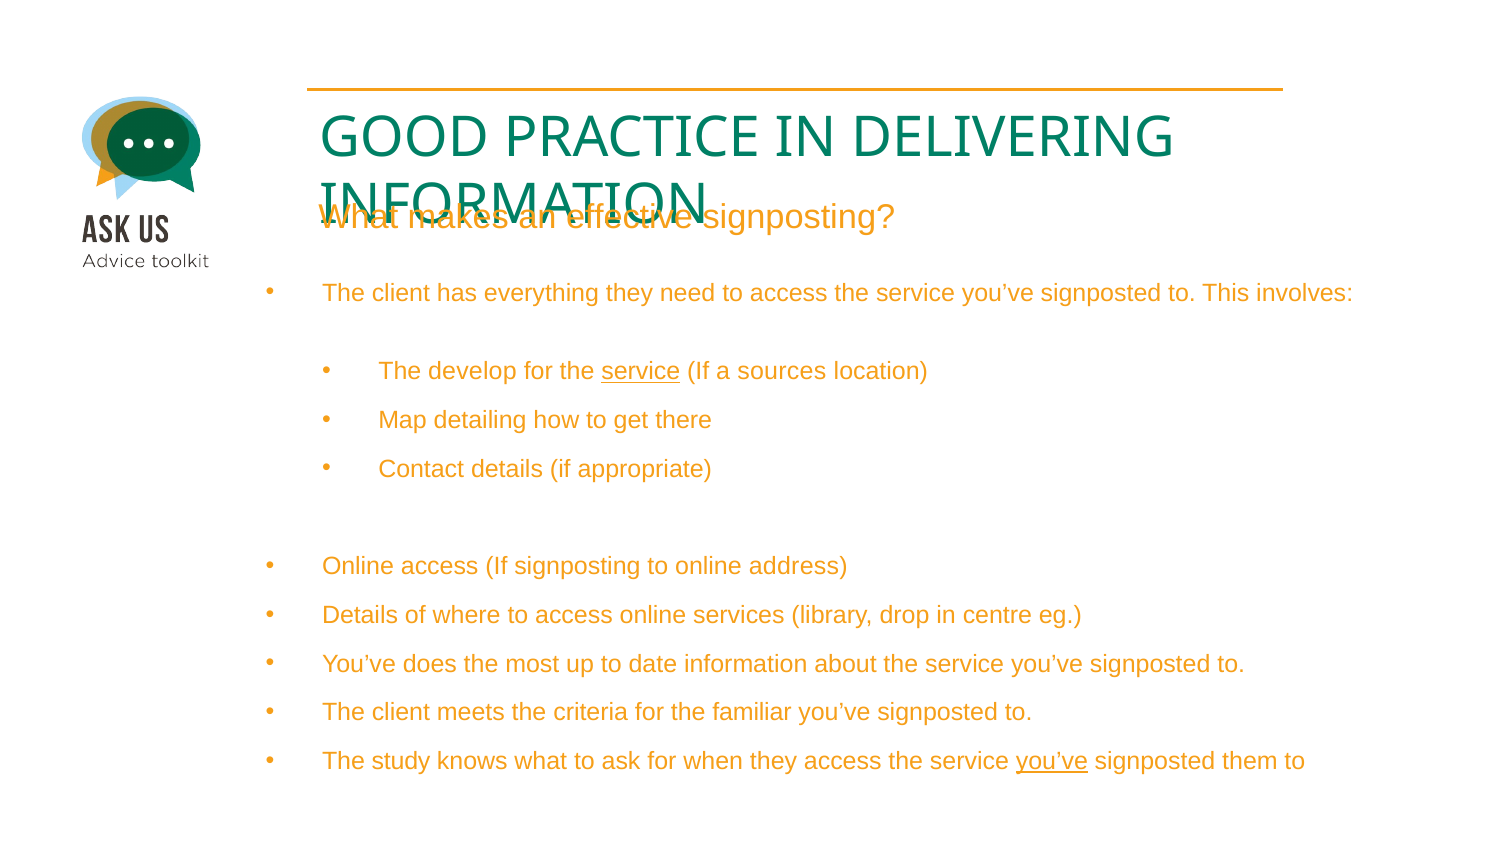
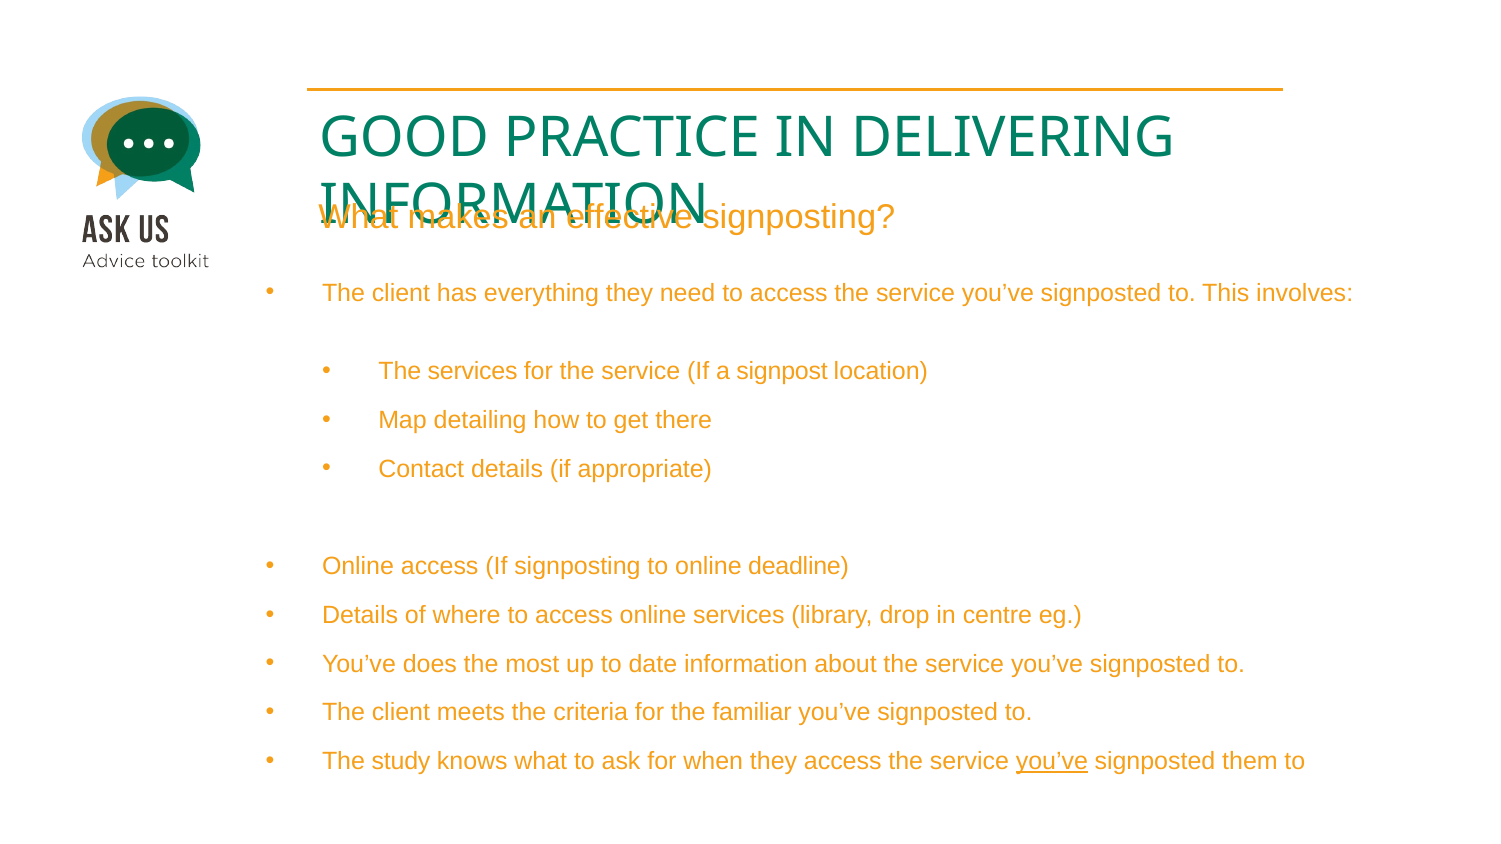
The develop: develop -> services (473, 372)
service underline: present -> none (641, 372)
sources: sources -> signpost (782, 372)
address: address -> deadline (799, 567)
